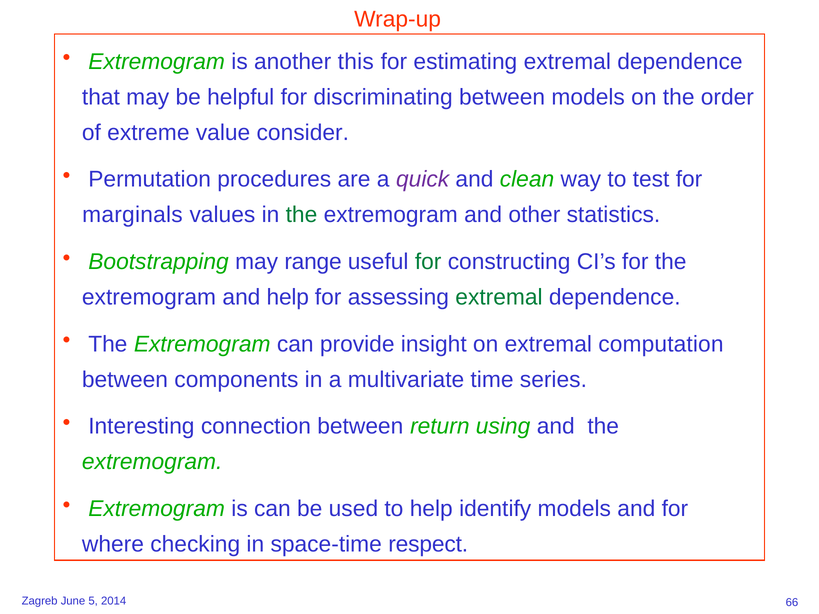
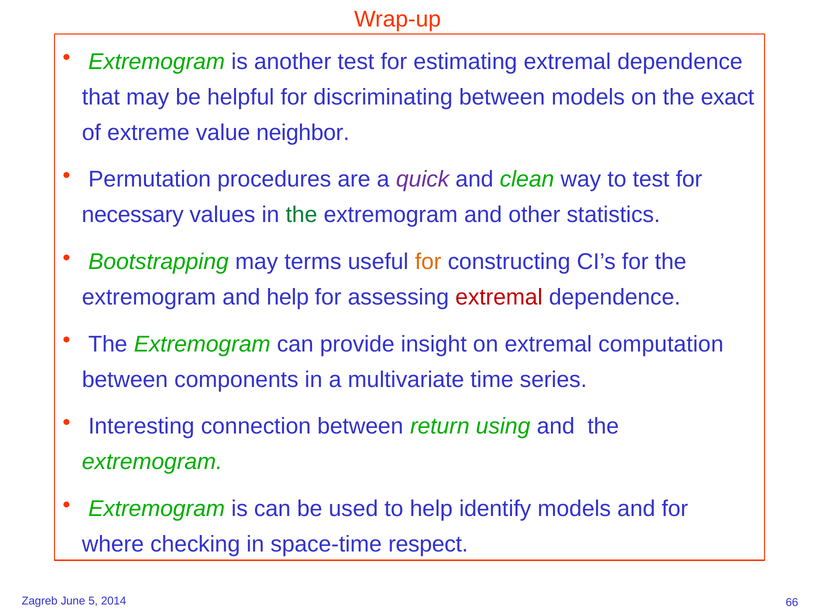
another this: this -> test (356, 62)
order: order -> exact (728, 97)
consider: consider -> neighbor (303, 133)
marginals: marginals -> necessary (133, 215)
range: range -> terms (313, 262)
for colour: green -> orange (428, 262)
extremal colour: green -> red (499, 297)
